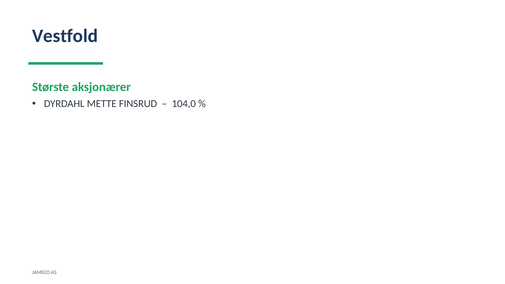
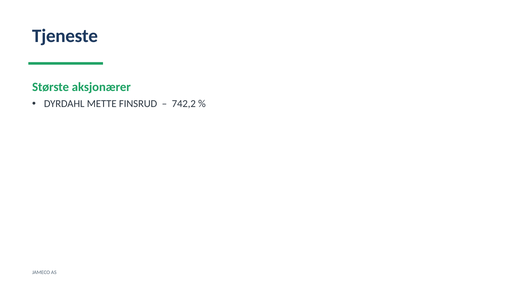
Vestfold: Vestfold -> Tjeneste (65, 36)
104,0: 104,0 -> 742,2 (184, 104)
